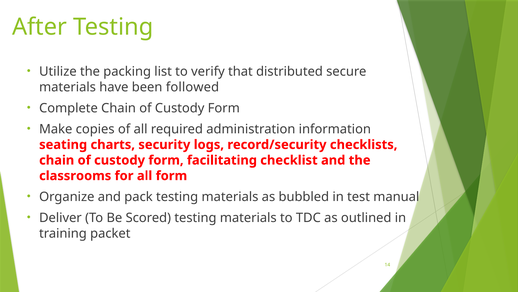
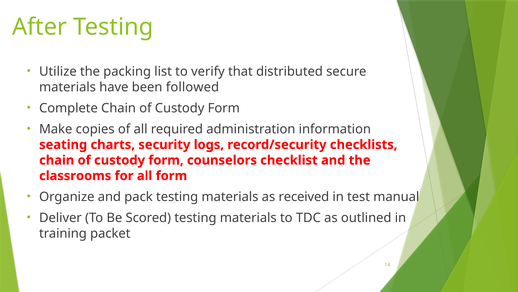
facilitating: facilitating -> counselors (222, 160)
bubbled: bubbled -> received (304, 196)
